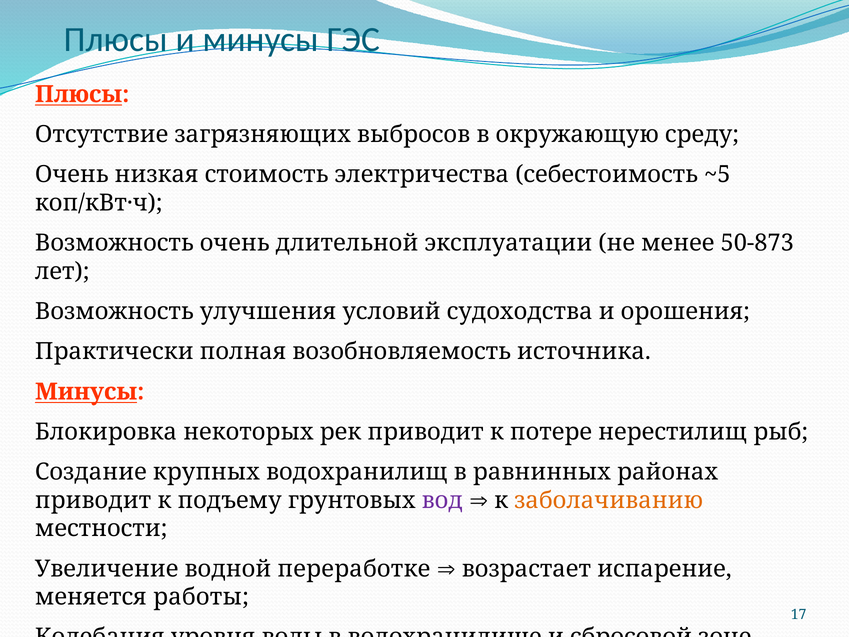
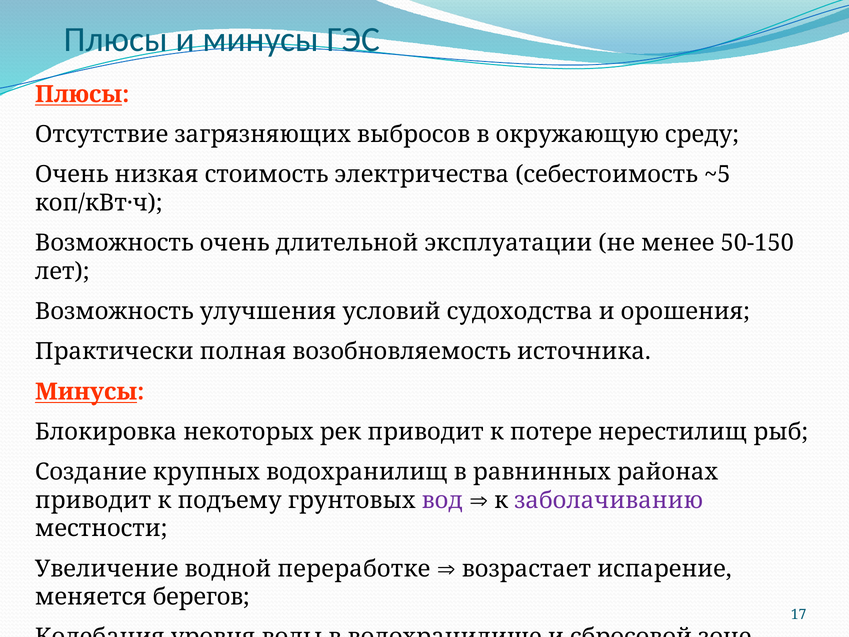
50-873: 50-873 -> 50-150 (757, 243)
заболачиванию colour: orange -> purple (609, 500)
меняется работы: работы -> берегов (201, 597)
